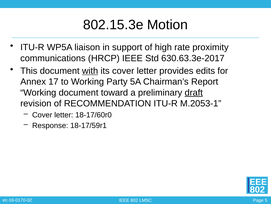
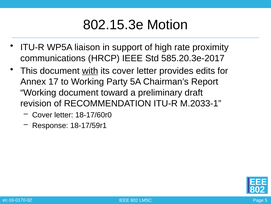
630.63.3e-2017: 630.63.3e-2017 -> 585.20.3e-2017 (193, 58)
draft underline: present -> none (194, 92)
M.2053-1: M.2053-1 -> M.2033-1 (201, 103)
